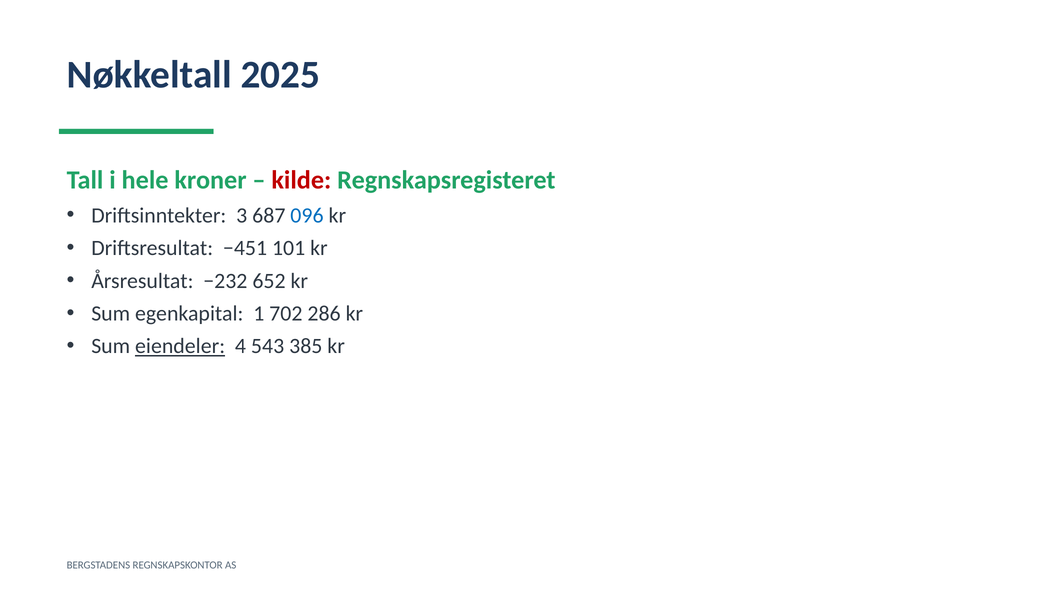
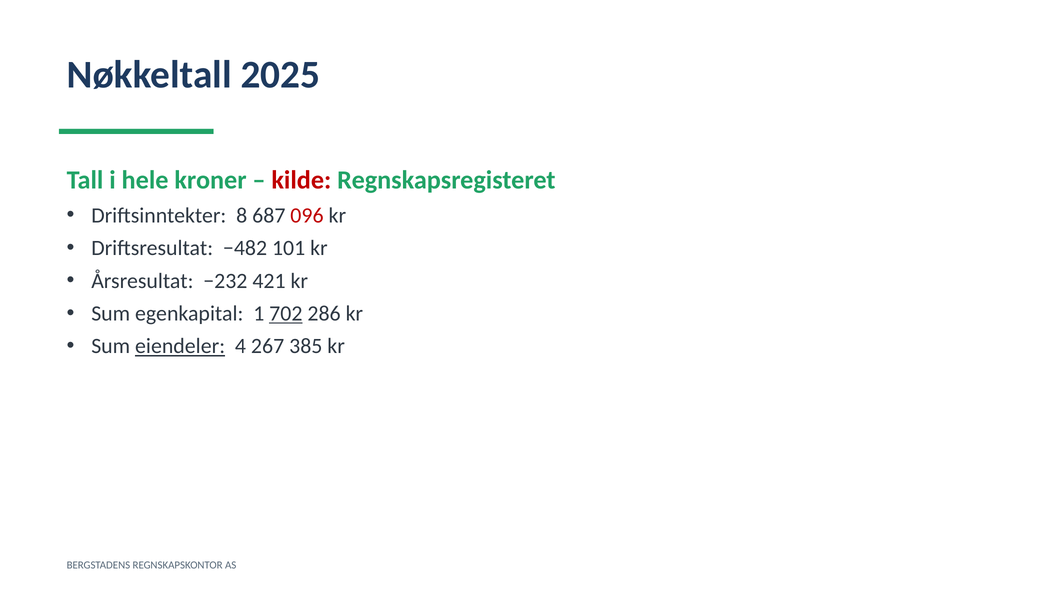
3: 3 -> 8 (242, 215)
096 colour: blue -> red (307, 215)
−451: −451 -> −482 (245, 248)
652: 652 -> 421 (269, 281)
702 underline: none -> present (286, 314)
543: 543 -> 267 (268, 347)
